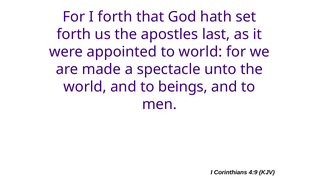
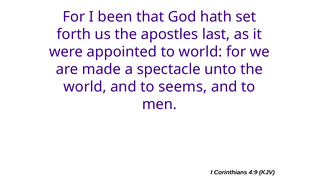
I forth: forth -> been (115, 17)
beings: beings -> seems (183, 87)
